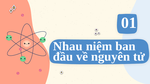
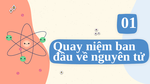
Nhau: Nhau -> Quay (68, 46)
